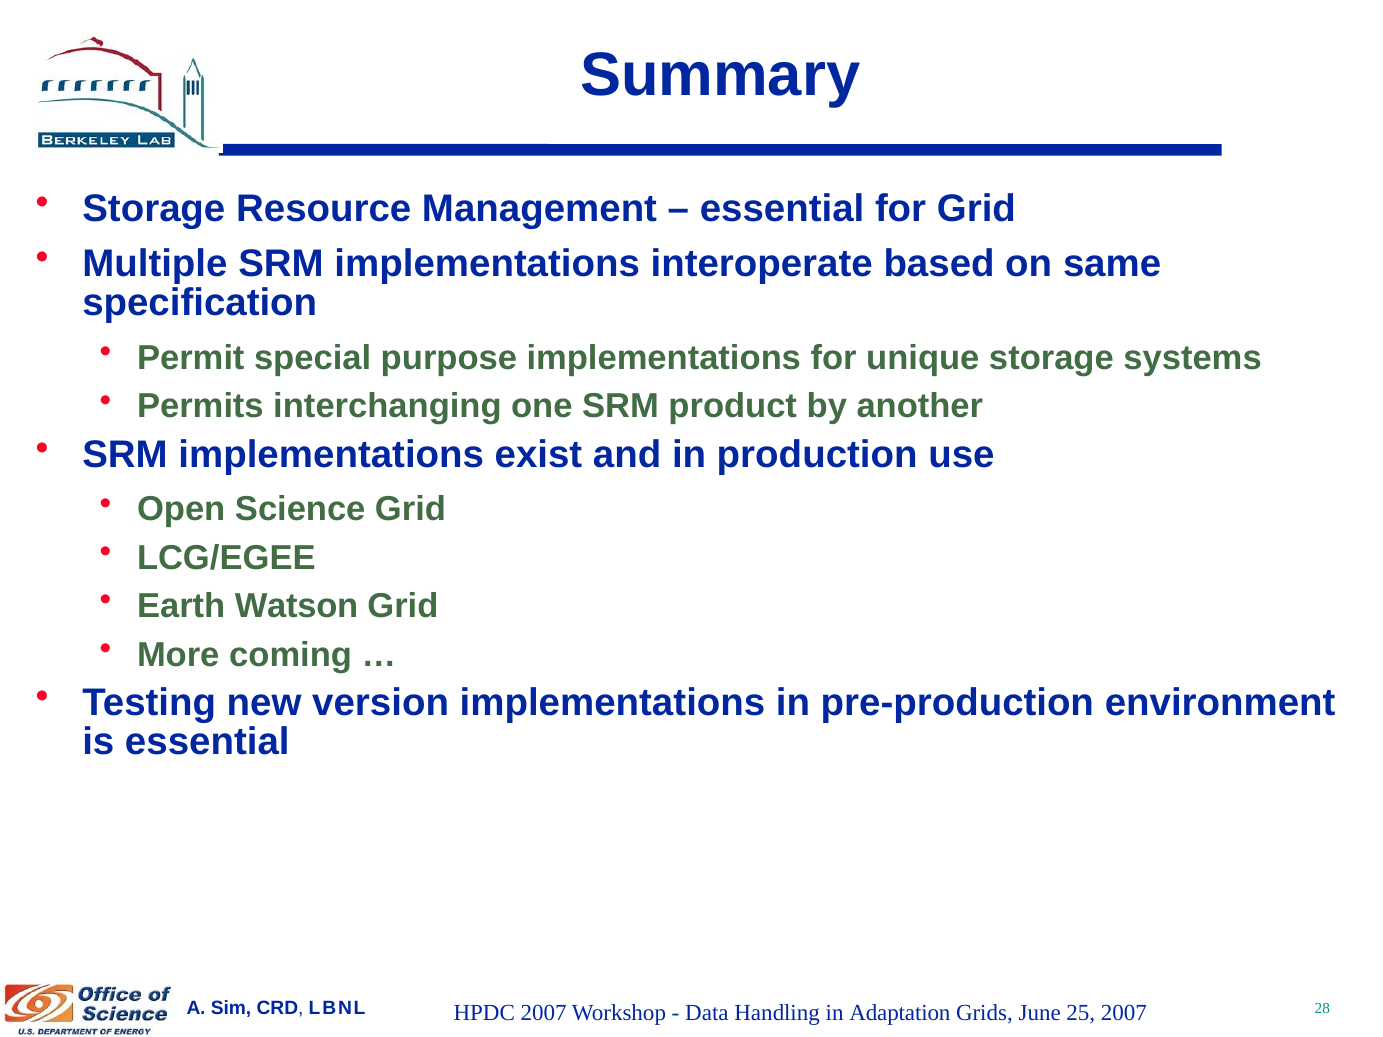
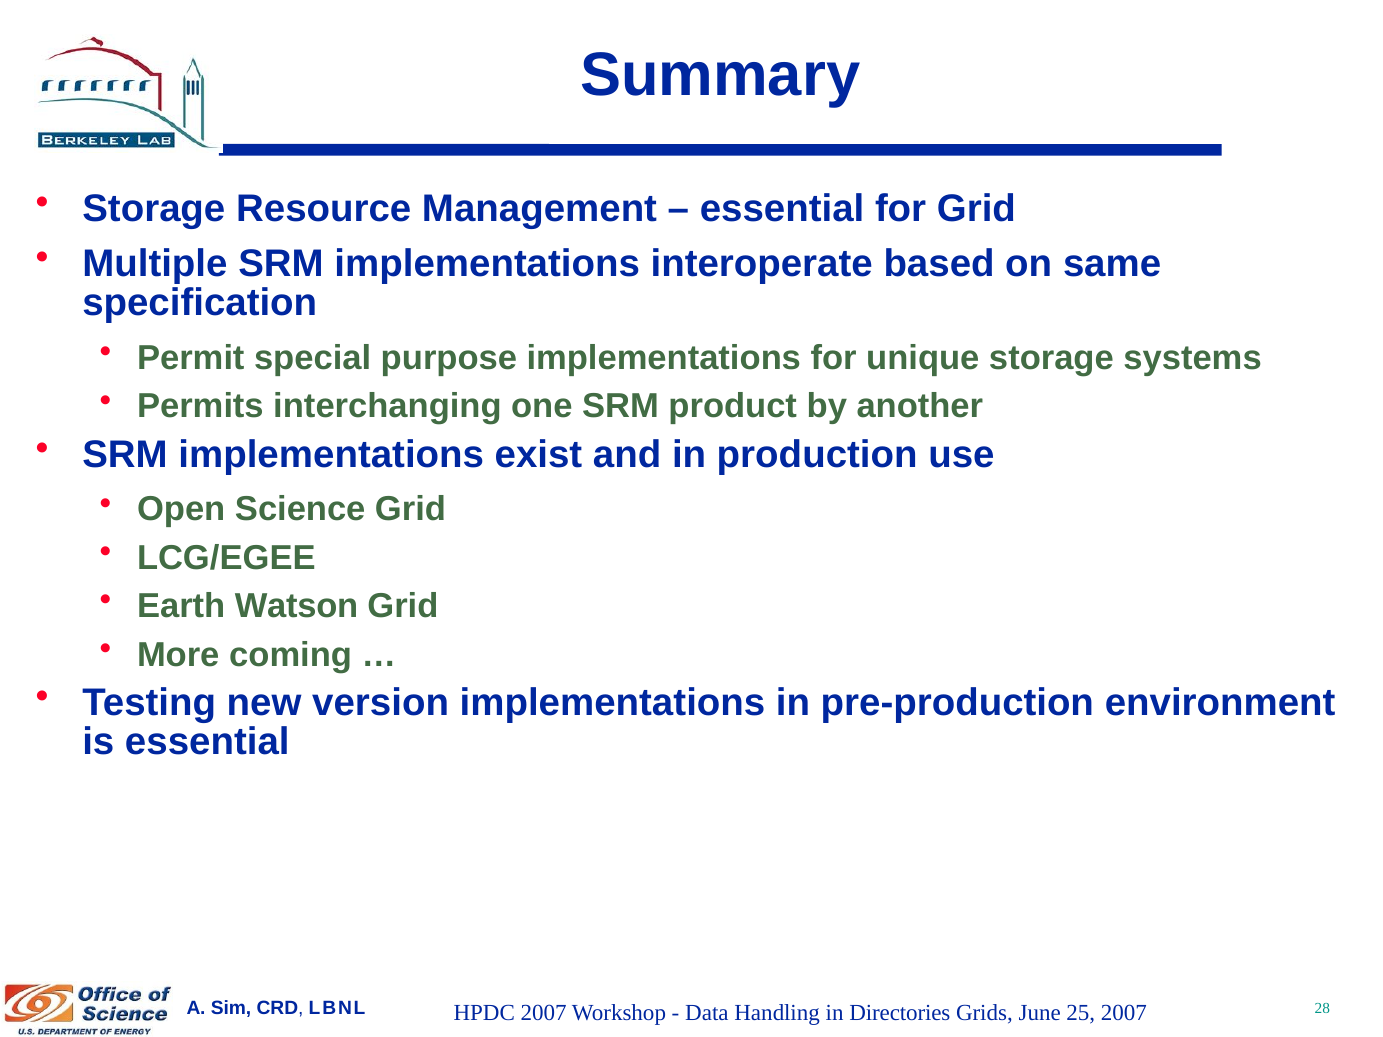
Adaptation: Adaptation -> Directories (900, 1013)
